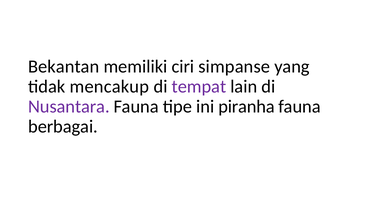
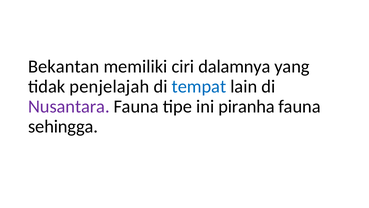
simpanse: simpanse -> dalamnya (234, 66)
mencakup: mencakup -> penjelajah (109, 86)
tempat colour: purple -> blue (199, 86)
berbagai: berbagai -> sehingga (63, 126)
